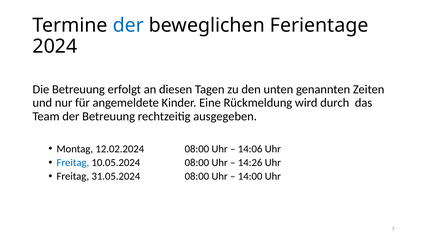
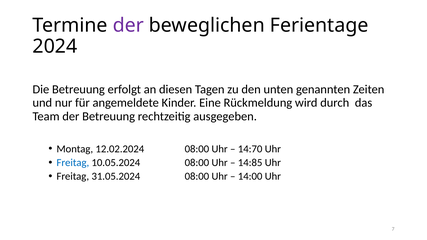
der colour: blue -> purple (128, 25)
14:06: 14:06 -> 14:70 (250, 149)
14:26: 14:26 -> 14:85 (250, 163)
